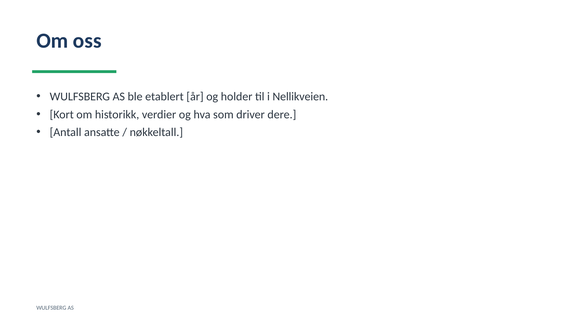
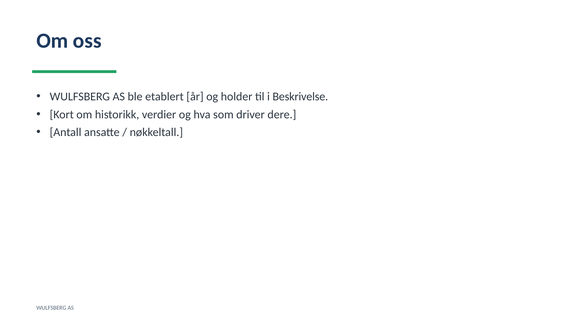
Nellikveien: Nellikveien -> Beskrivelse (300, 97)
